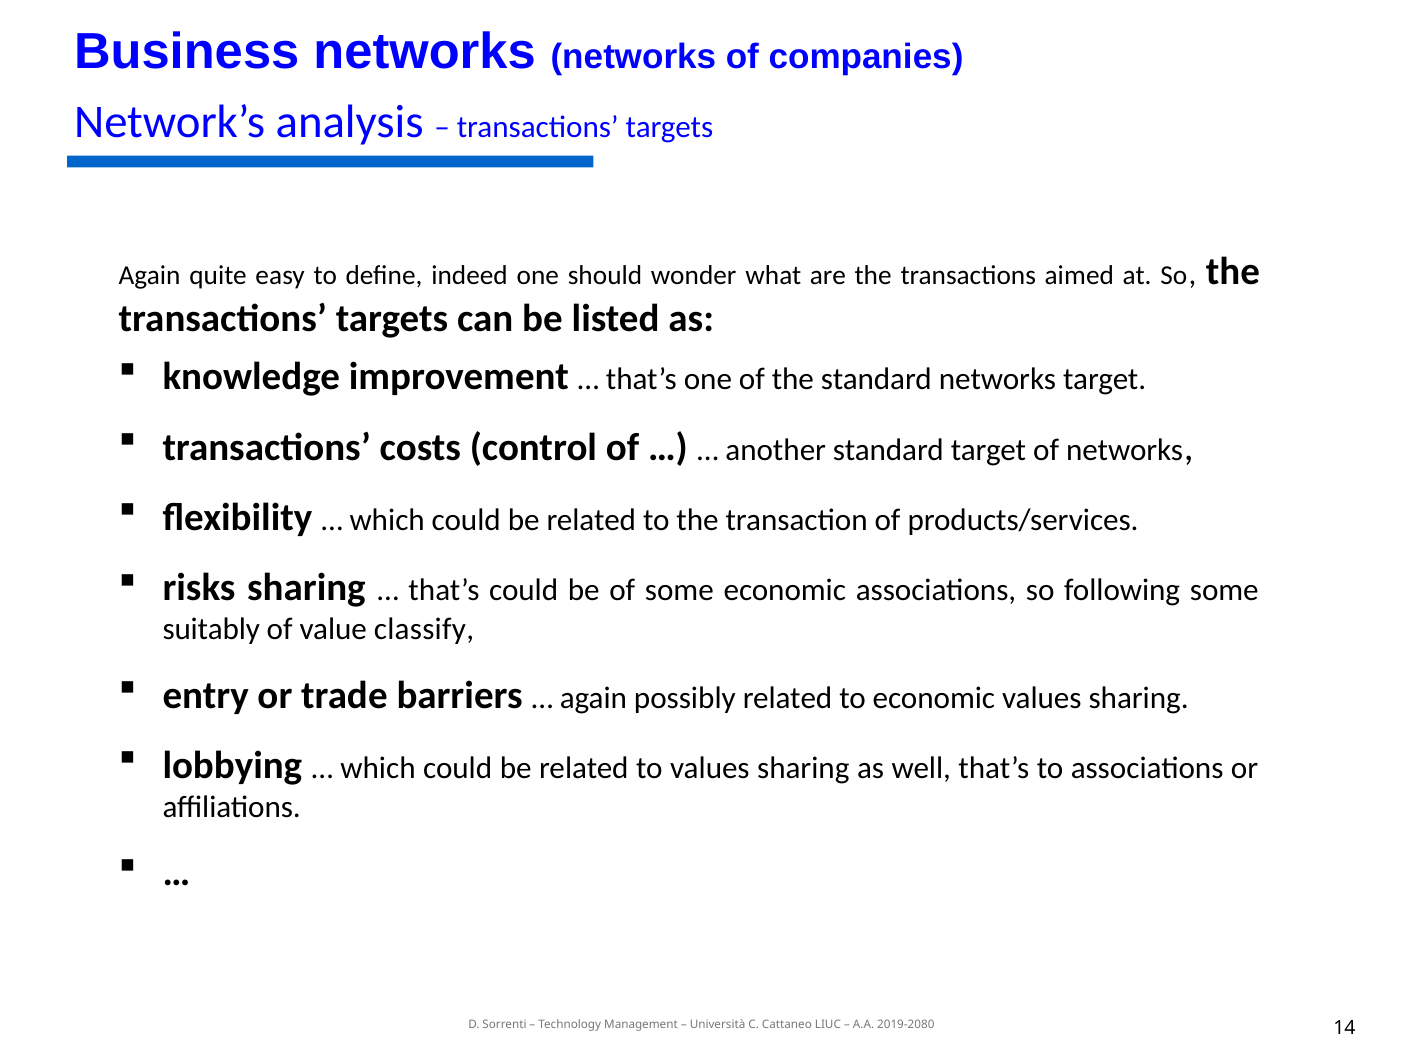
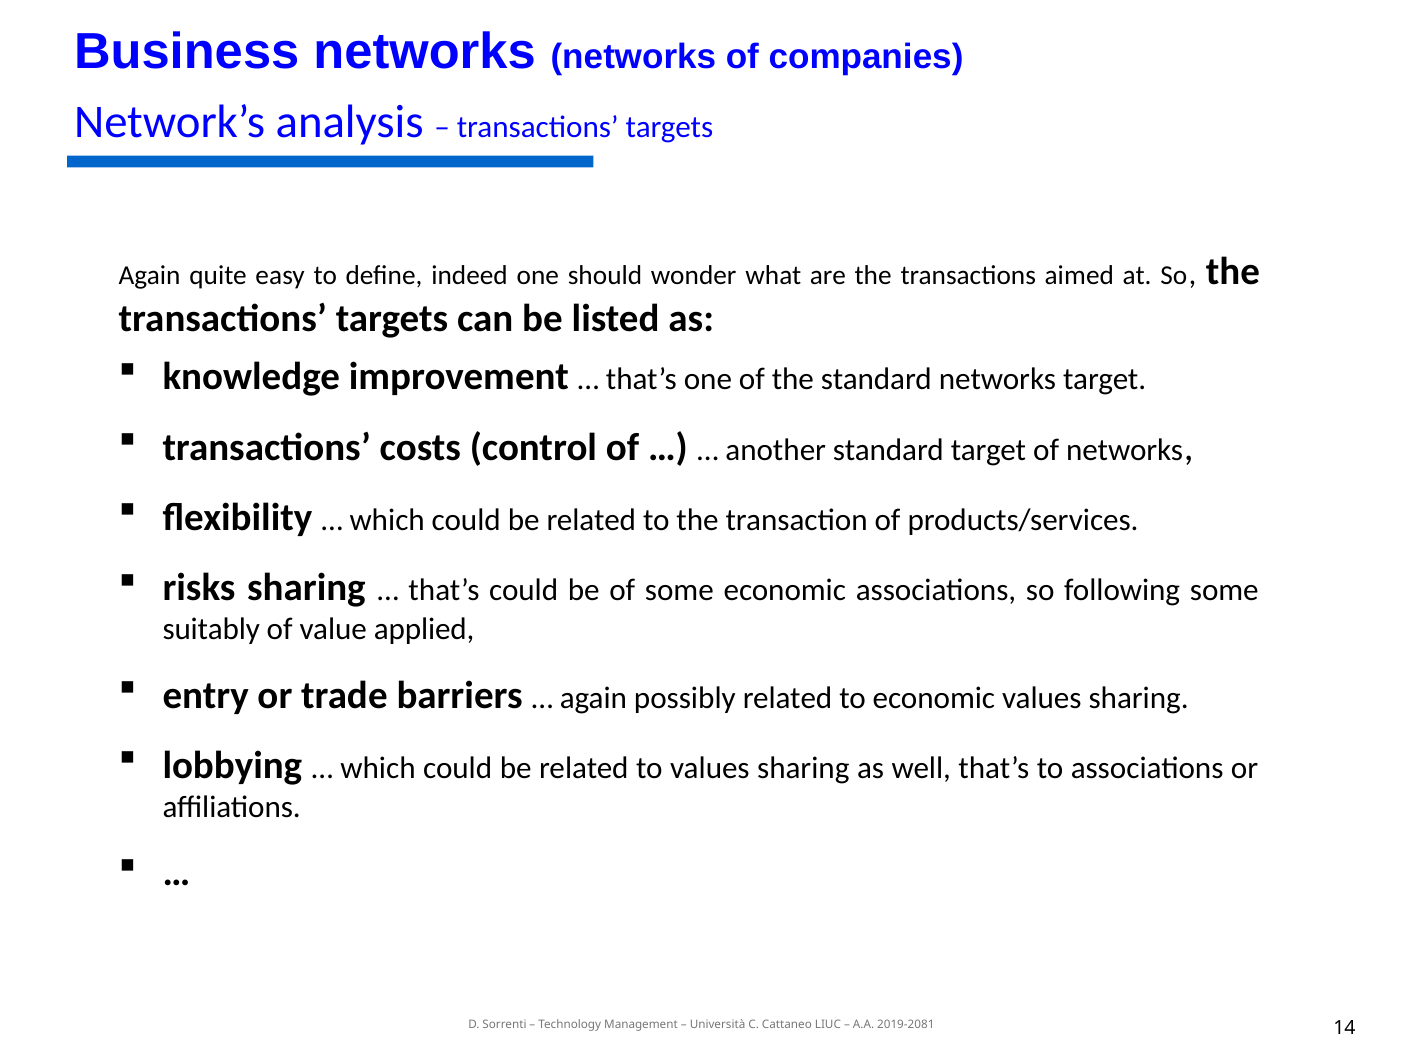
classify: classify -> applied (424, 629)
2019-2080: 2019-2080 -> 2019-2081 (906, 1024)
